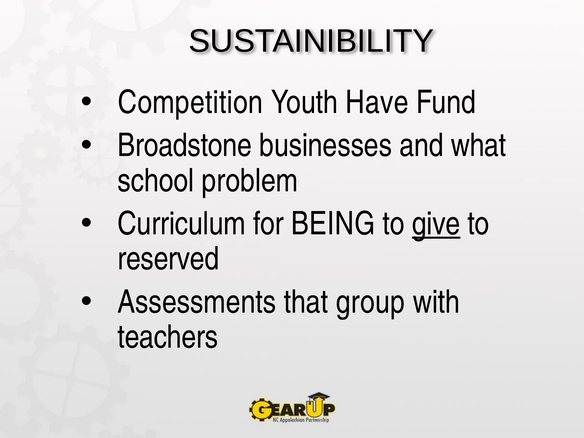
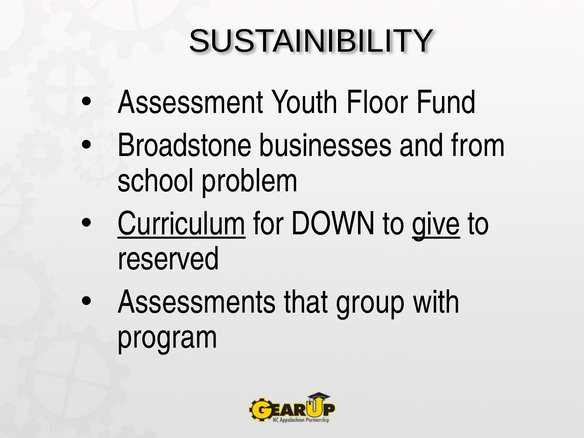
Competition: Competition -> Assessment (191, 102)
Have: Have -> Floor (377, 102)
what: what -> from (478, 146)
Curriculum underline: none -> present (182, 224)
BEING: BEING -> DOWN (333, 224)
teachers: teachers -> program (168, 337)
